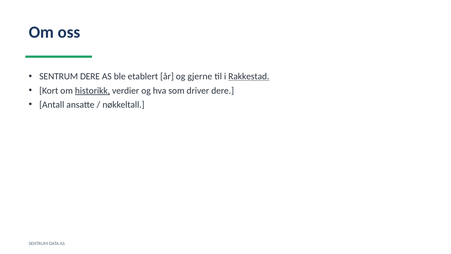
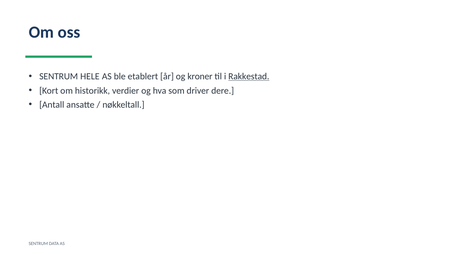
SENTRUM DERE: DERE -> HELE (90, 76)
gjerne: gjerne -> kroner (200, 76)
historikk underline: present -> none (92, 90)
